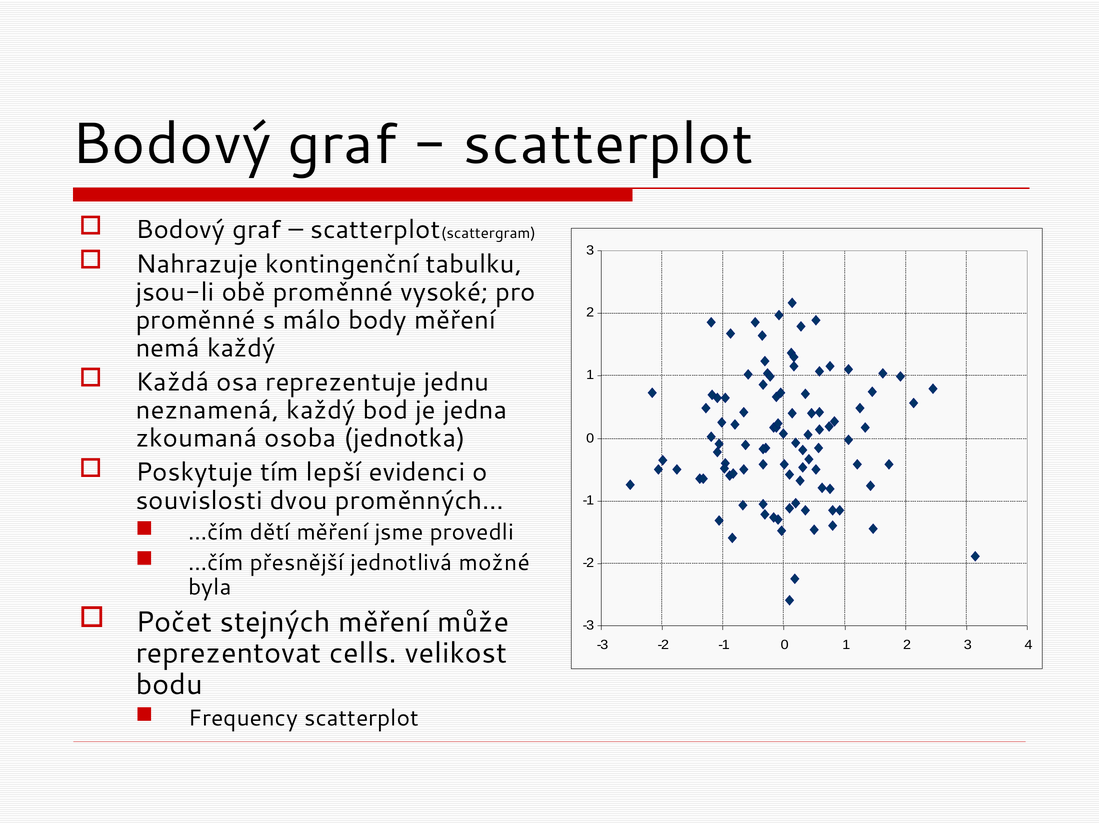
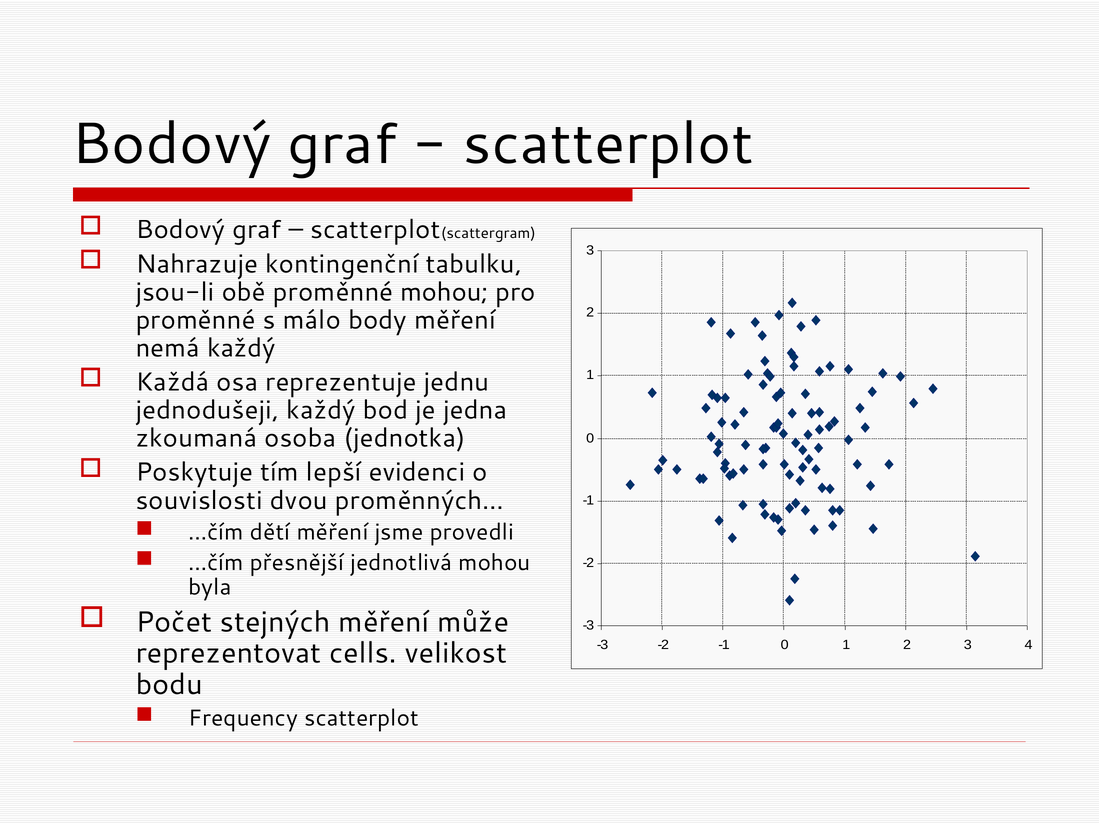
proměnné vysoké: vysoké -> mohou (444, 292)
neznamená: neznamená -> jednodušeji (207, 410)
jednotlivá možné: možné -> mohou (494, 563)
